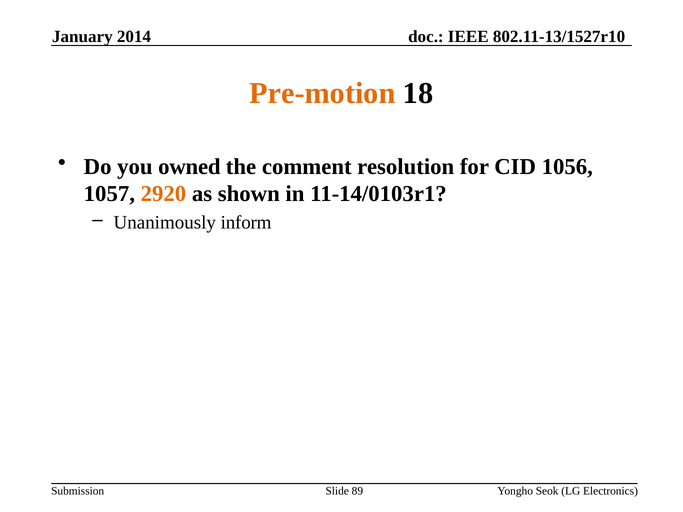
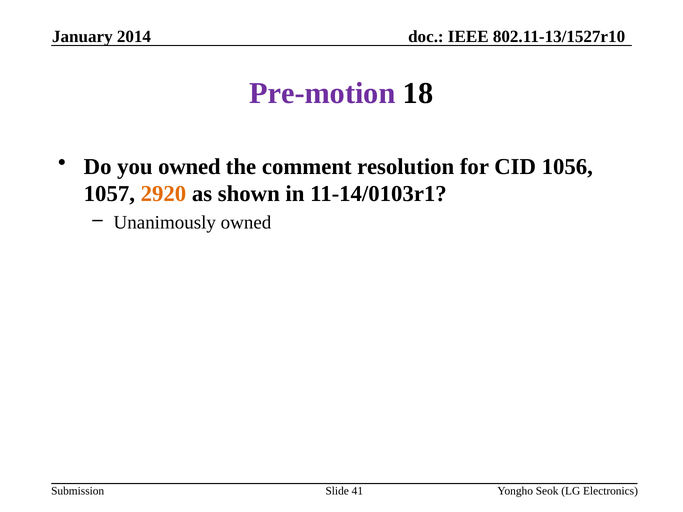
Pre-motion colour: orange -> purple (322, 93)
Unanimously inform: inform -> owned (246, 223)
89: 89 -> 41 (357, 491)
